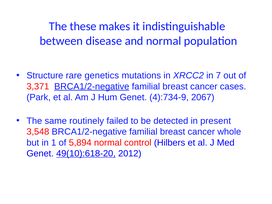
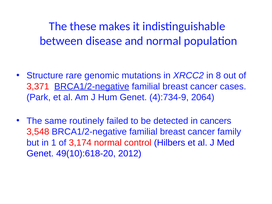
genetics: genetics -> genomic (102, 76)
7: 7 -> 8 (218, 76)
2067: 2067 -> 2064 (203, 97)
present: present -> cancers (216, 121)
whole: whole -> family (229, 132)
5,894: 5,894 -> 3,174 (80, 143)
49(10):618-20 underline: present -> none (86, 154)
